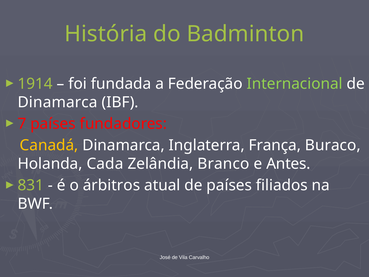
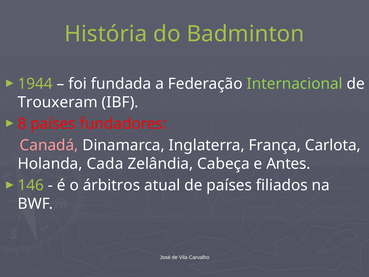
1914: 1914 -> 1944 (35, 84)
Dinamarca: Dinamarca -> Trouxeram (58, 102)
7: 7 -> 8 (22, 124)
Canadá colour: yellow -> pink (49, 145)
Buraco: Buraco -> Carlota (333, 145)
Branco: Branco -> Cabeça (223, 164)
831: 831 -> 146 (31, 185)
